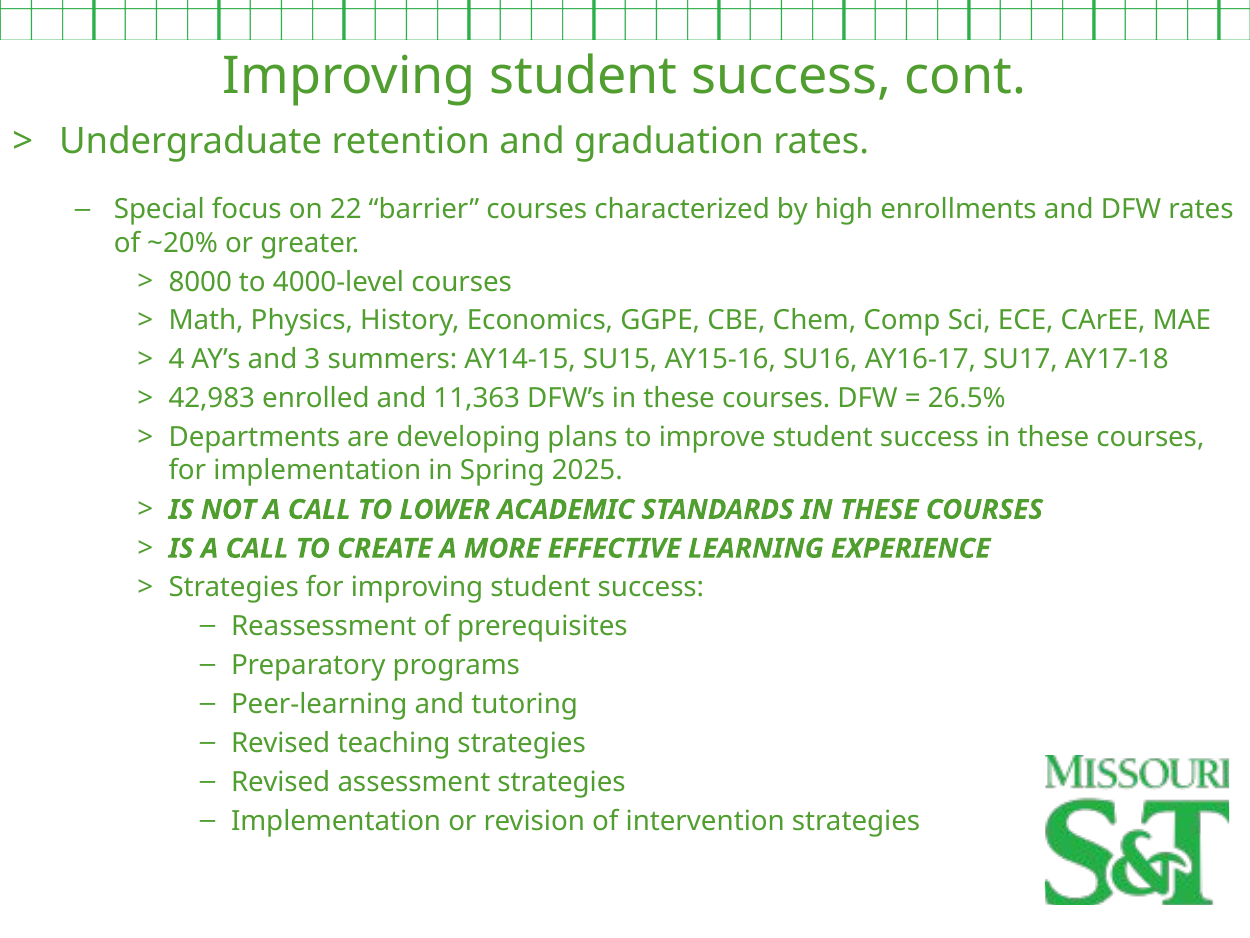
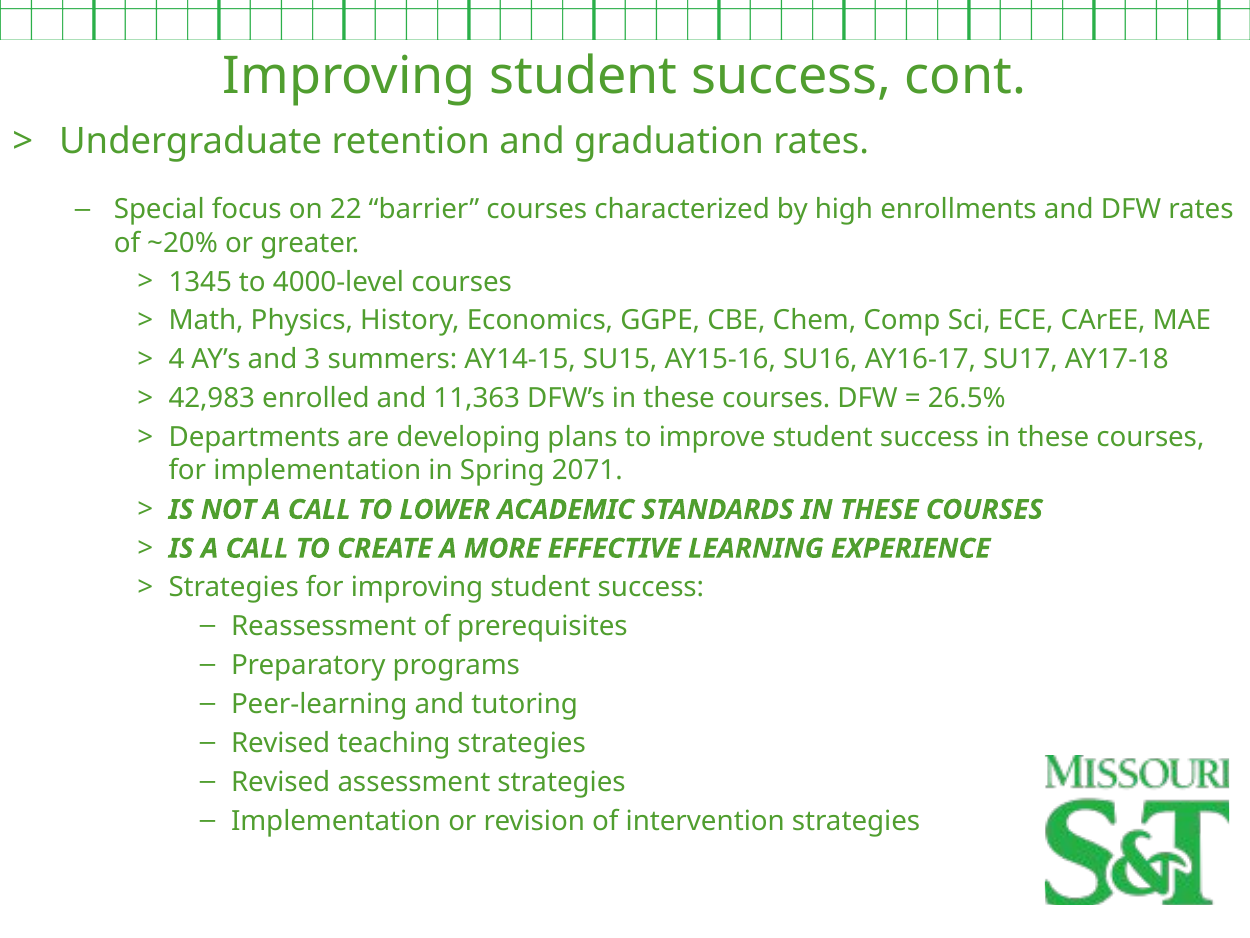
8000: 8000 -> 1345 (200, 282)
2025: 2025 -> 2071 (587, 471)
